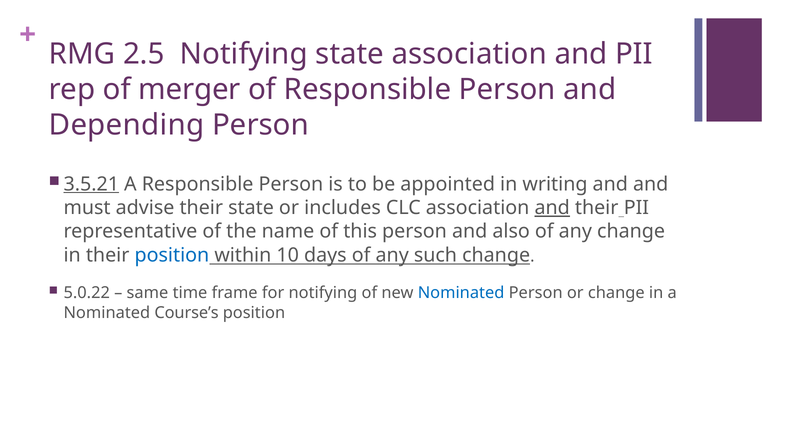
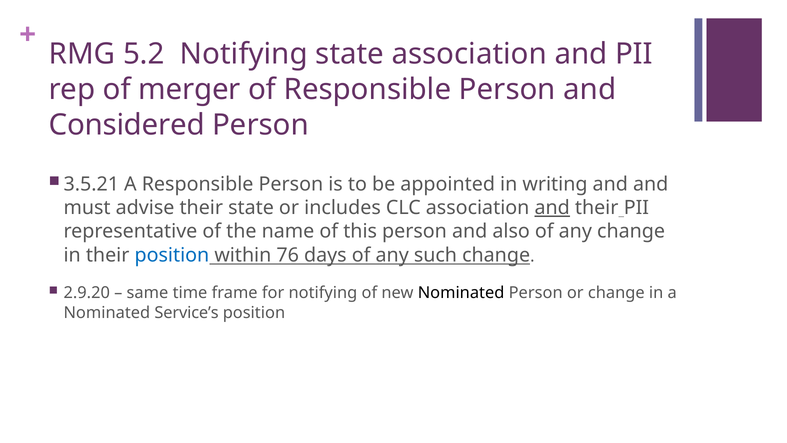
2.5: 2.5 -> 5.2 (144, 54)
Depending: Depending -> Considered (127, 125)
3.5.21 underline: present -> none (91, 184)
10: 10 -> 76 (288, 255)
5.0.22: 5.0.22 -> 2.9.20 (87, 293)
Nominated colour: blue -> black (461, 293)
Course’s: Course’s -> Service’s (187, 312)
